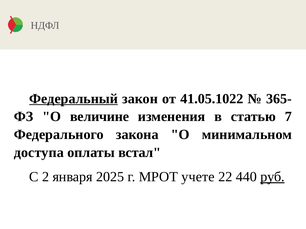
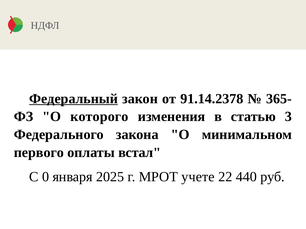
41.05.1022: 41.05.1022 -> 91.14.2378 (212, 99)
величине: величине -> которого (99, 117)
7: 7 -> 3 (288, 117)
доступа: доступа -> первого (39, 153)
2: 2 -> 0 (46, 177)
руб underline: present -> none (273, 177)
